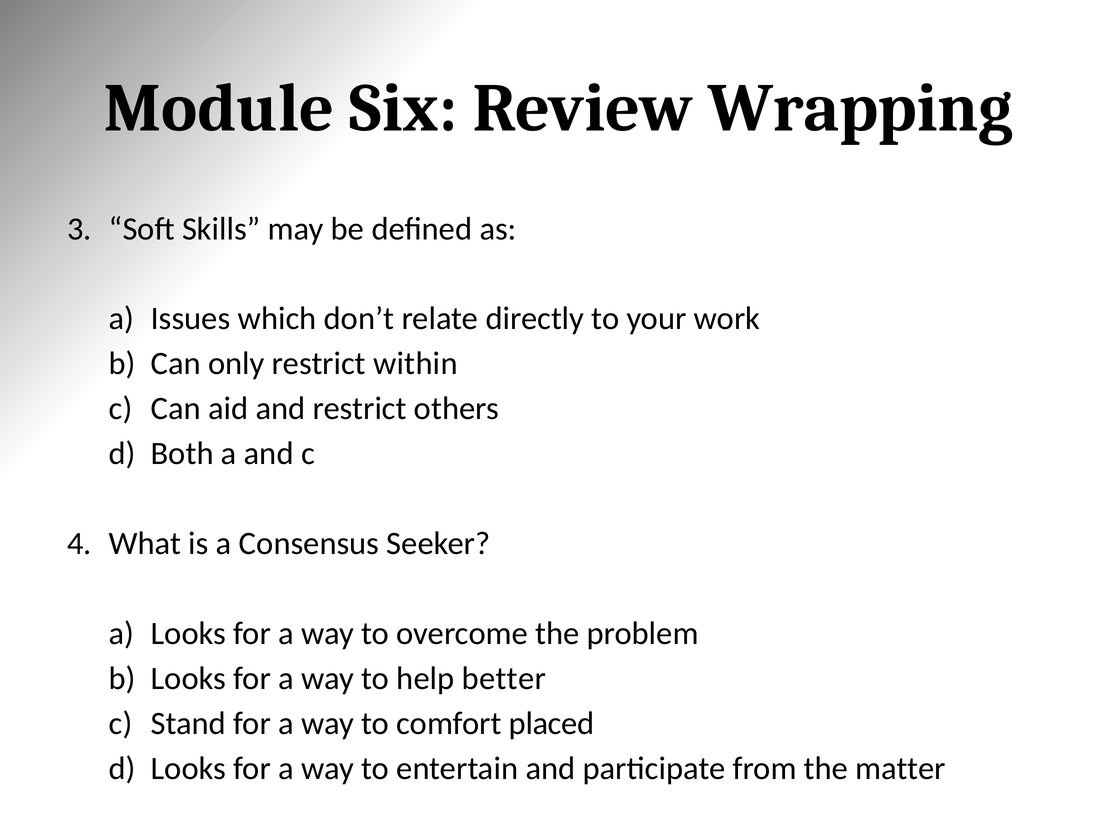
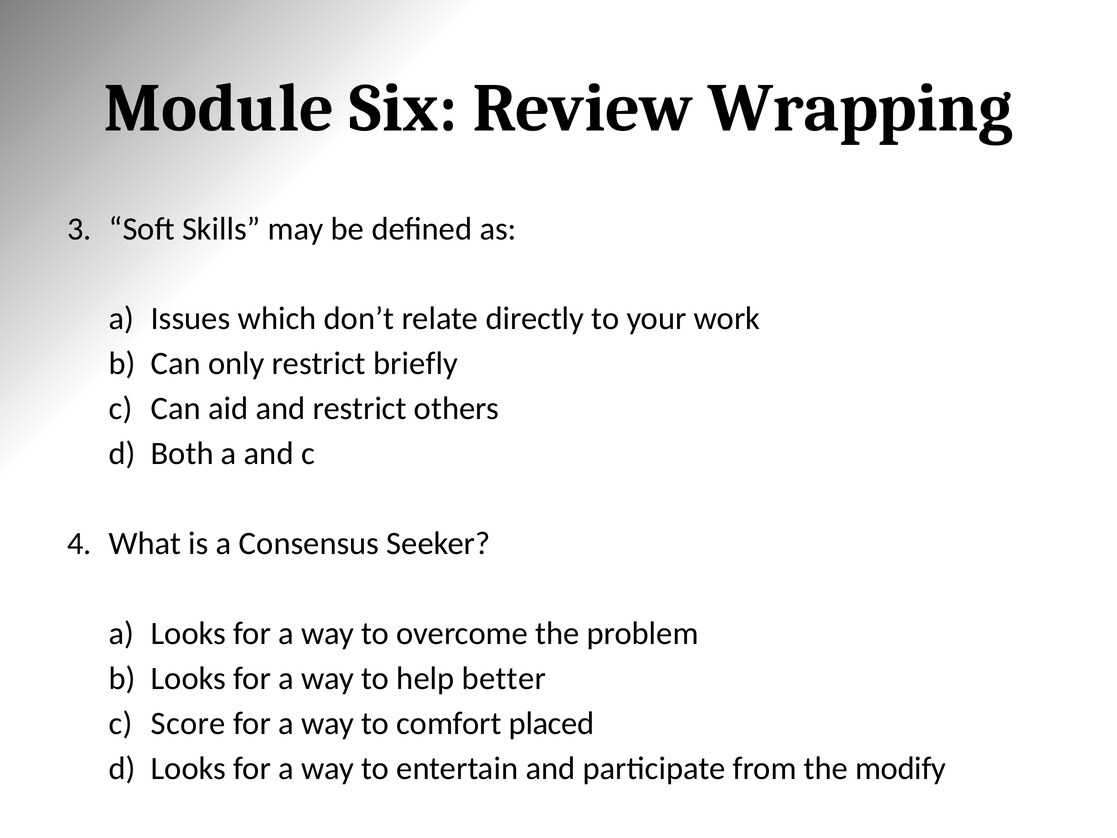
within: within -> briefly (416, 364)
Stand: Stand -> Score (188, 723)
matter: matter -> modify (900, 768)
